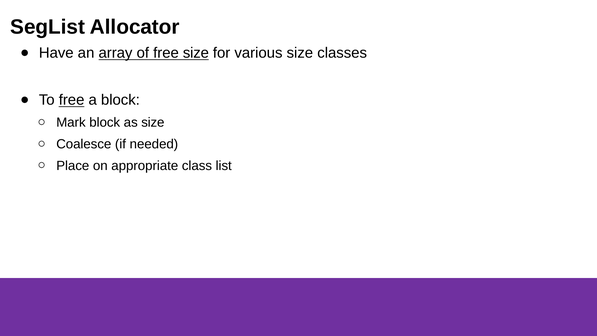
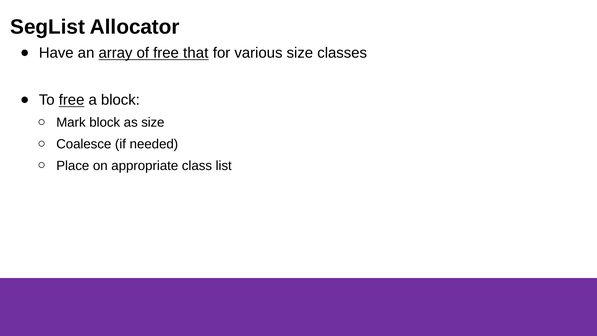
free size: size -> that (196, 53)
